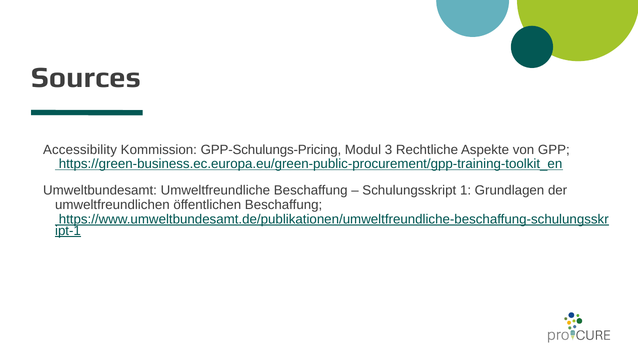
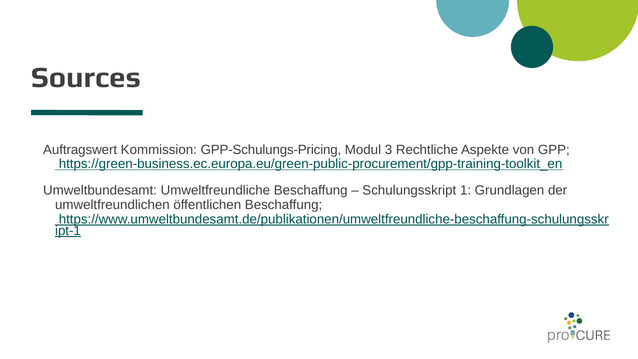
Accessibility: Accessibility -> Auftragswert (80, 150)
